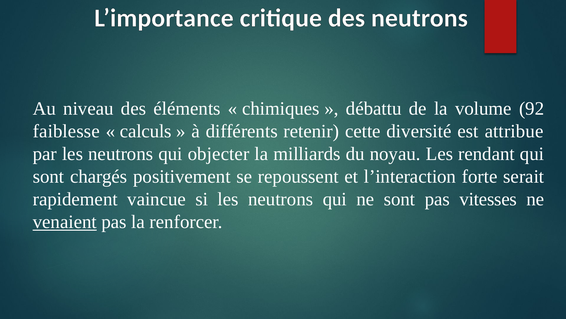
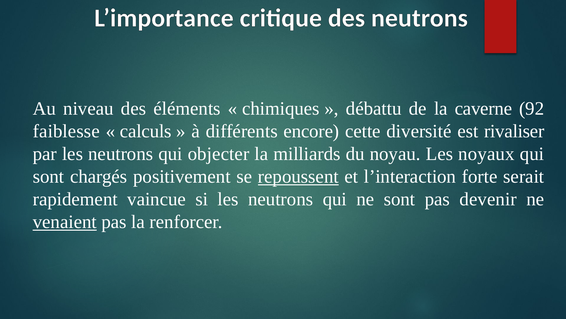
volume: volume -> caverne (483, 108)
retenir: retenir -> encore (311, 131)
attribue: attribue -> rivaliser (514, 131)
rendant: rendant -> noyaux (486, 154)
repoussent underline: none -> present (298, 176)
vitesses: vitesses -> devenir (488, 199)
